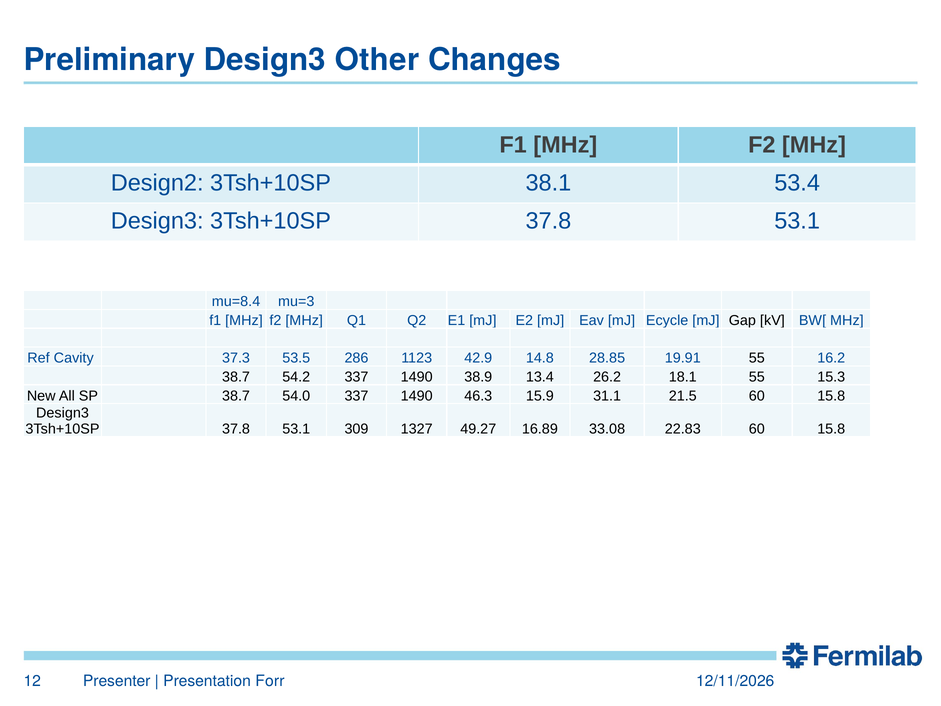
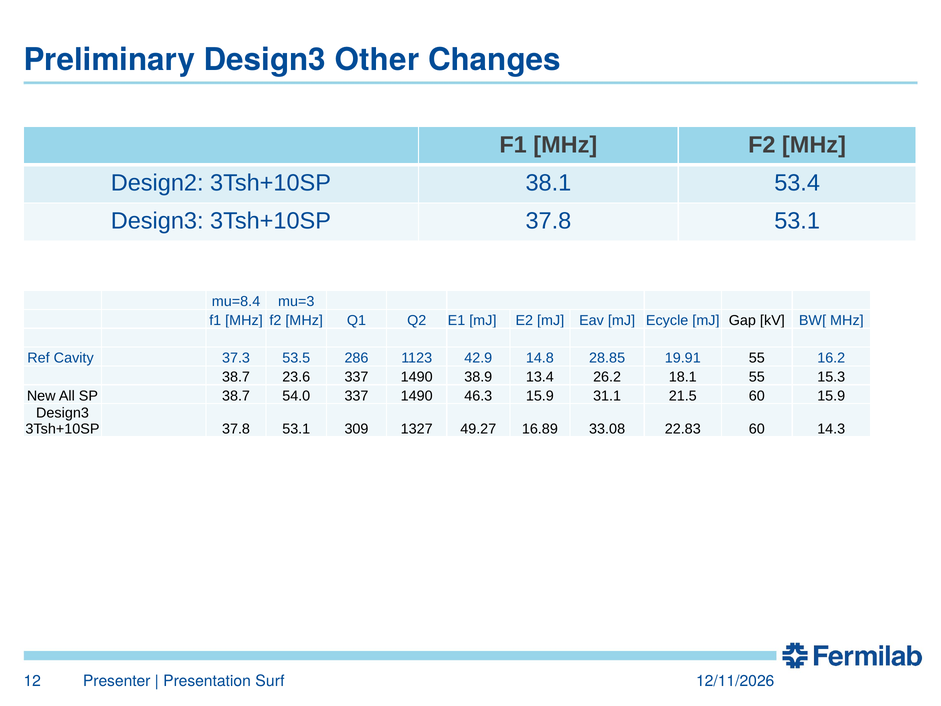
54.2: 54.2 -> 23.6 (296, 377)
21.5 60 15.8: 15.8 -> 15.9 (831, 396)
22.83 60 15.8: 15.8 -> 14.3 (831, 429)
Forr: Forr -> Surf (270, 681)
